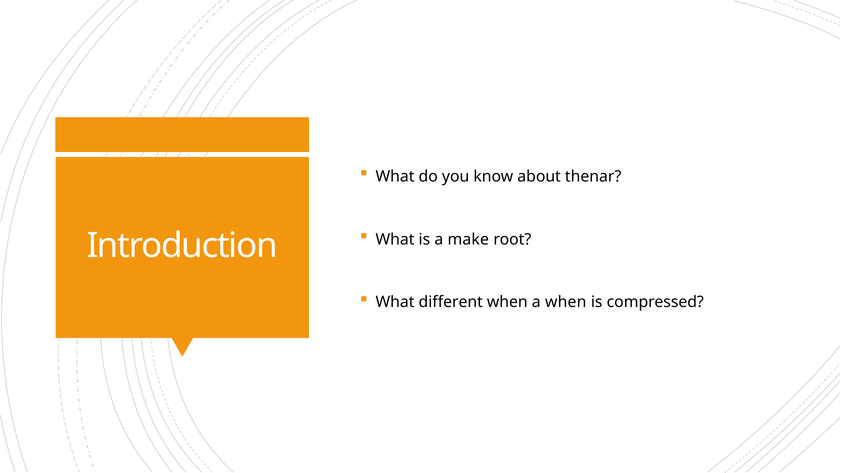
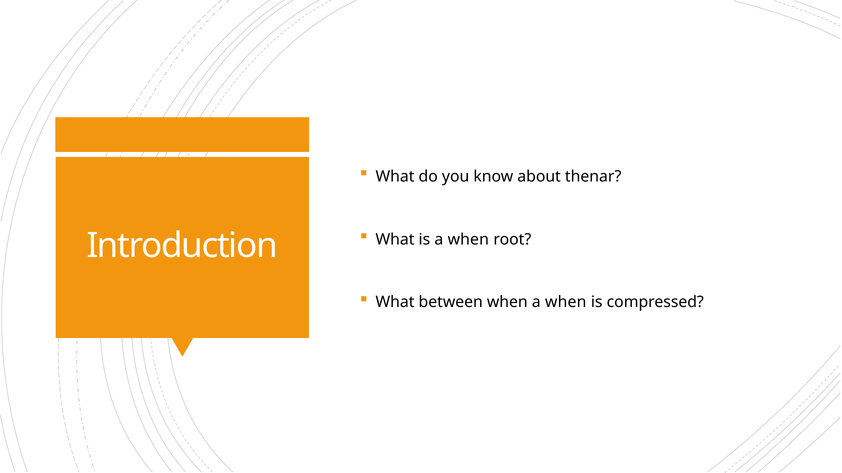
is a make: make -> when (468, 240)
different: different -> between (451, 303)
